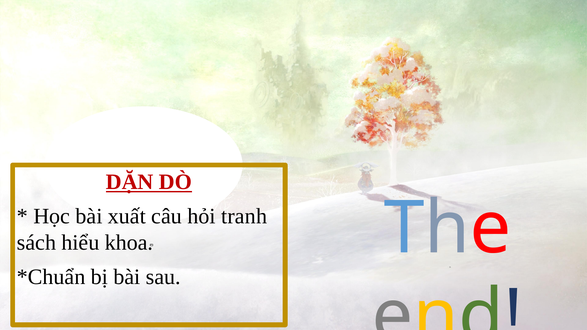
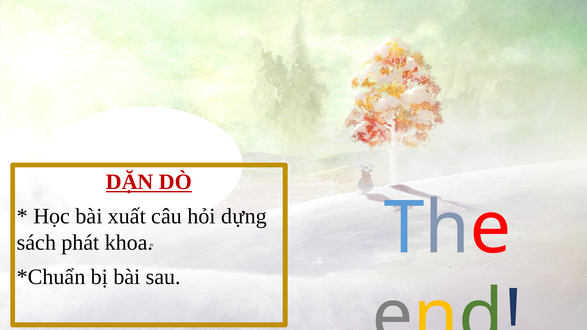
tranh: tranh -> dựng (244, 216)
hiểu: hiểu -> phát (80, 243)
